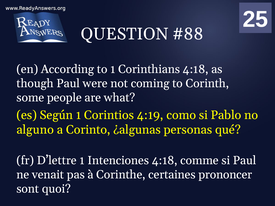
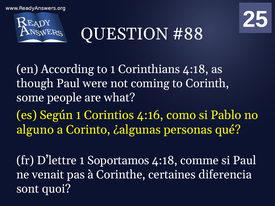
4:19: 4:19 -> 4:16 (150, 115)
Intenciones: Intenciones -> Soportamos (118, 161)
prononcer: prononcer -> diferencia (225, 175)
